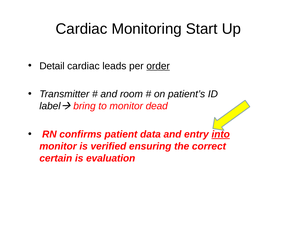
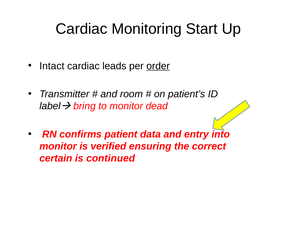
Detail: Detail -> Intact (52, 66)
into underline: present -> none (221, 134)
evaluation: evaluation -> continued (111, 158)
